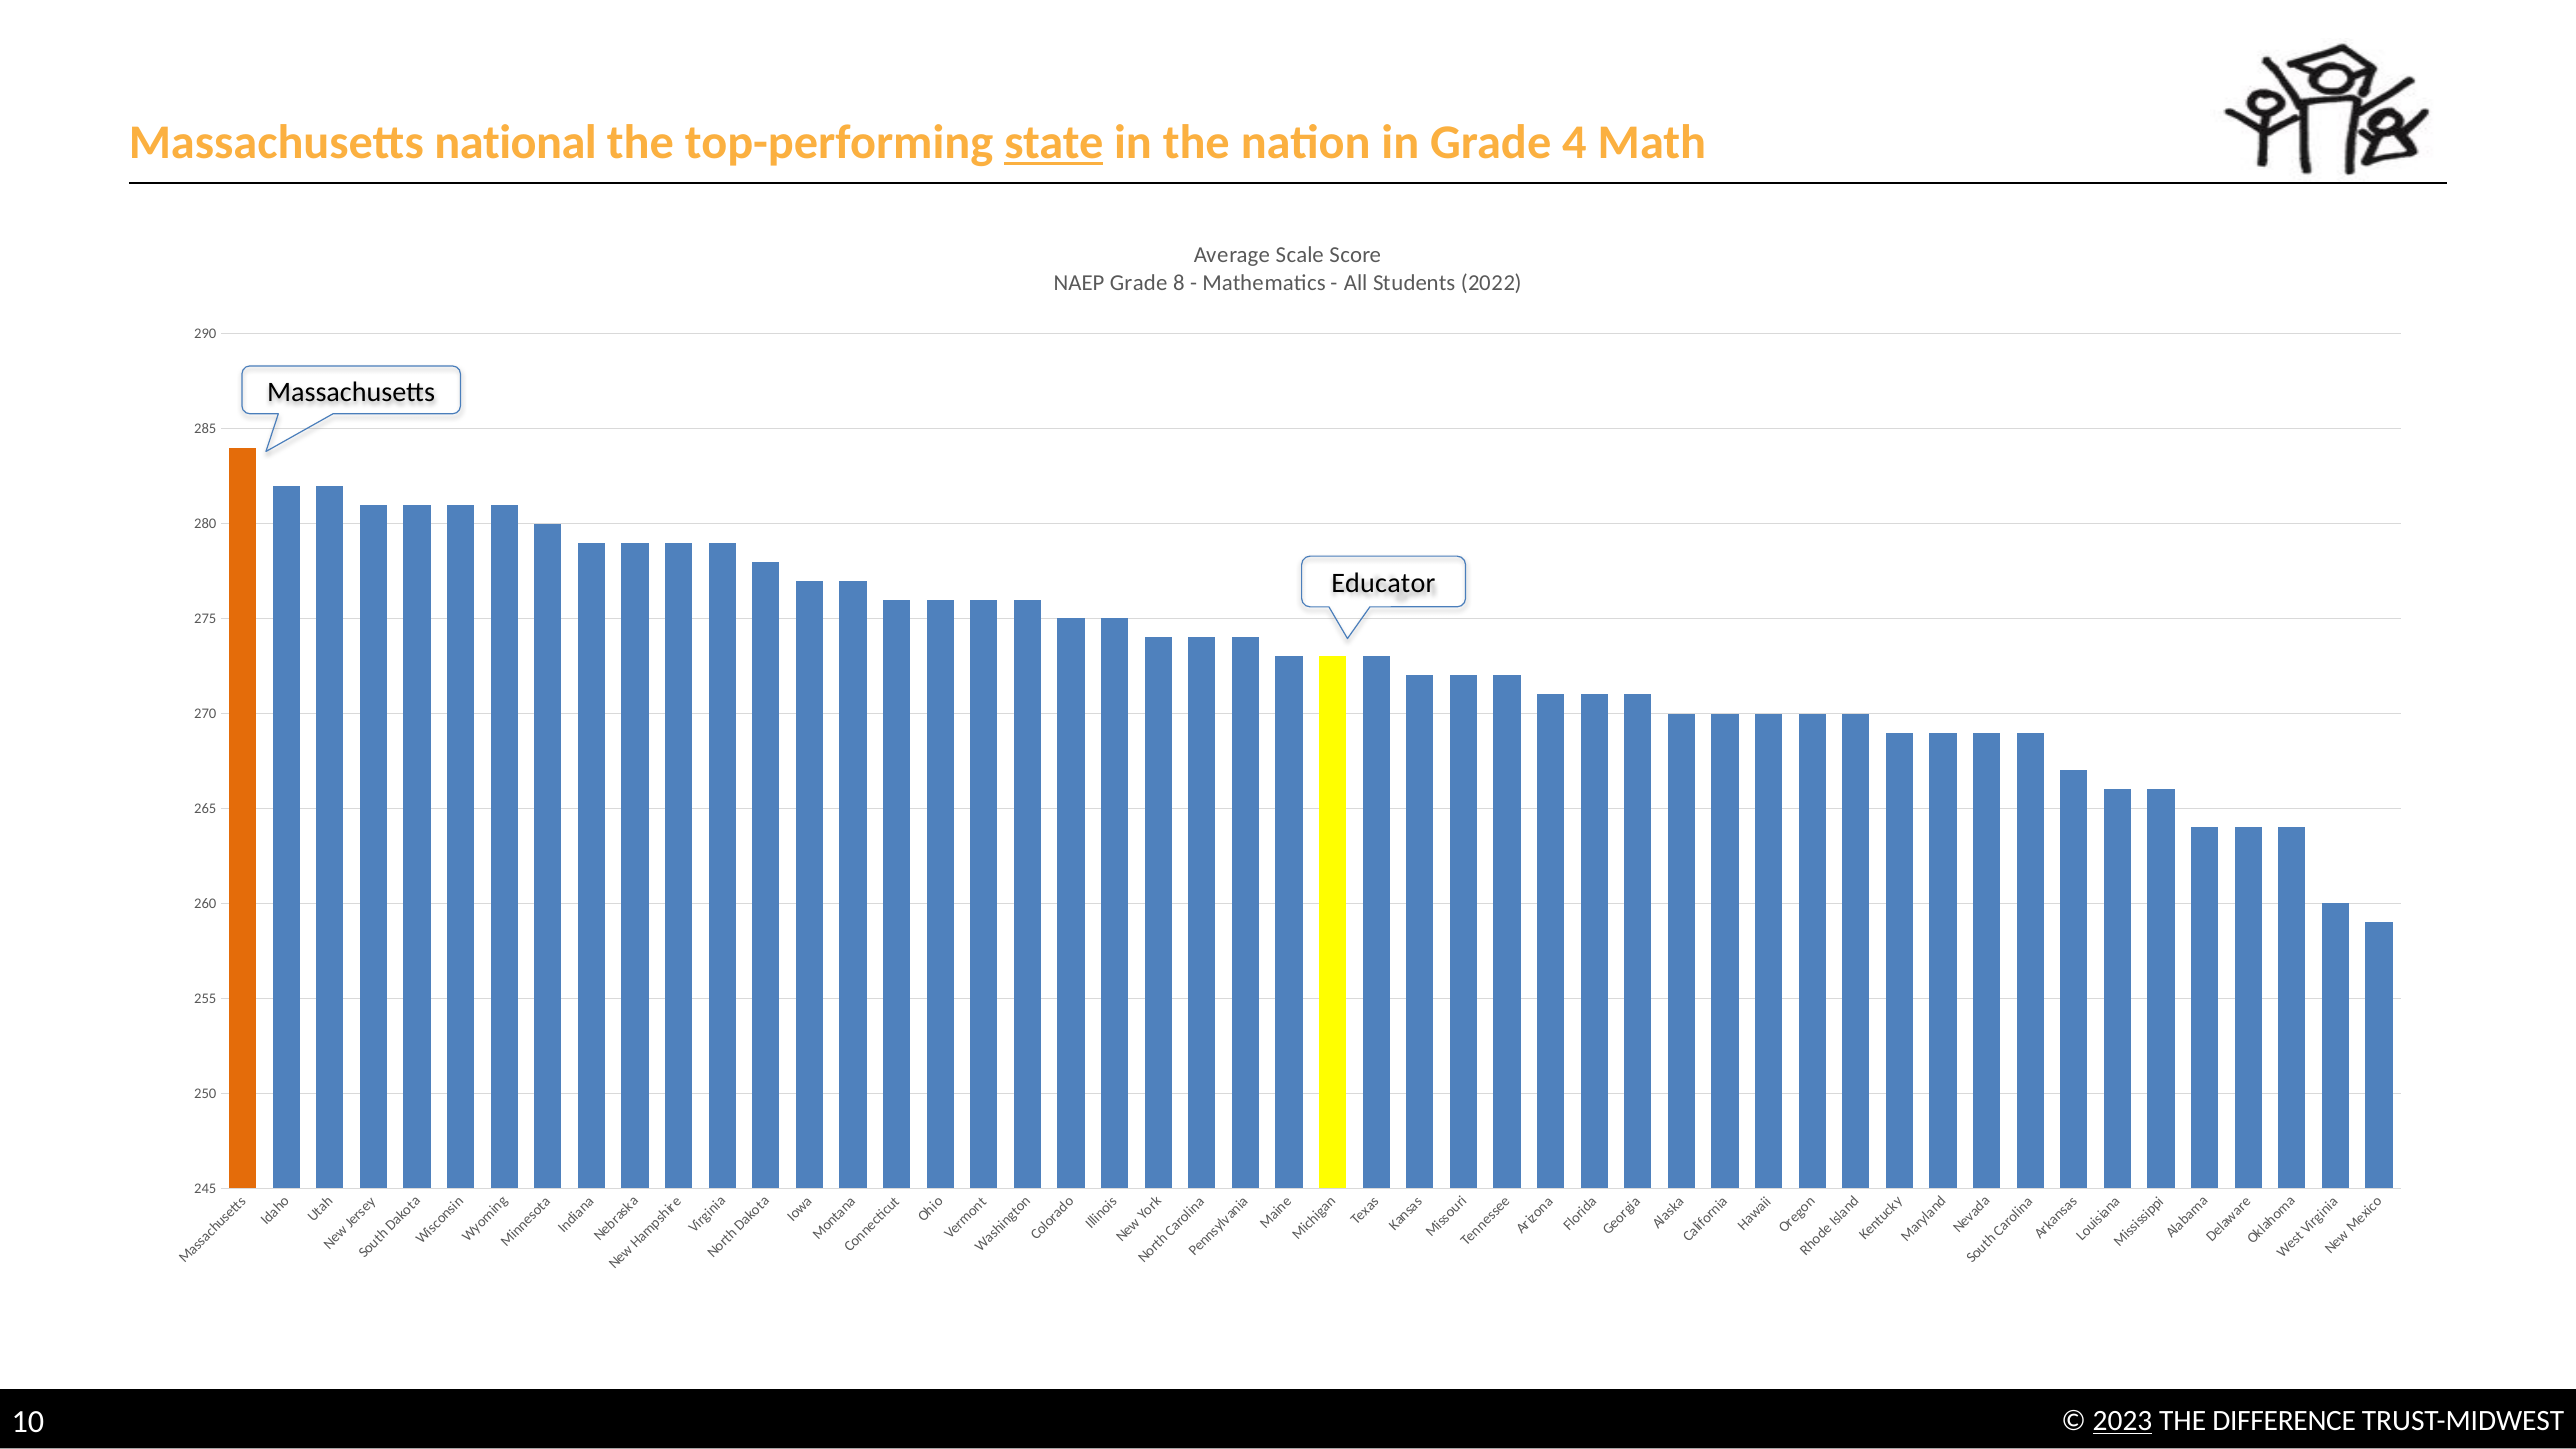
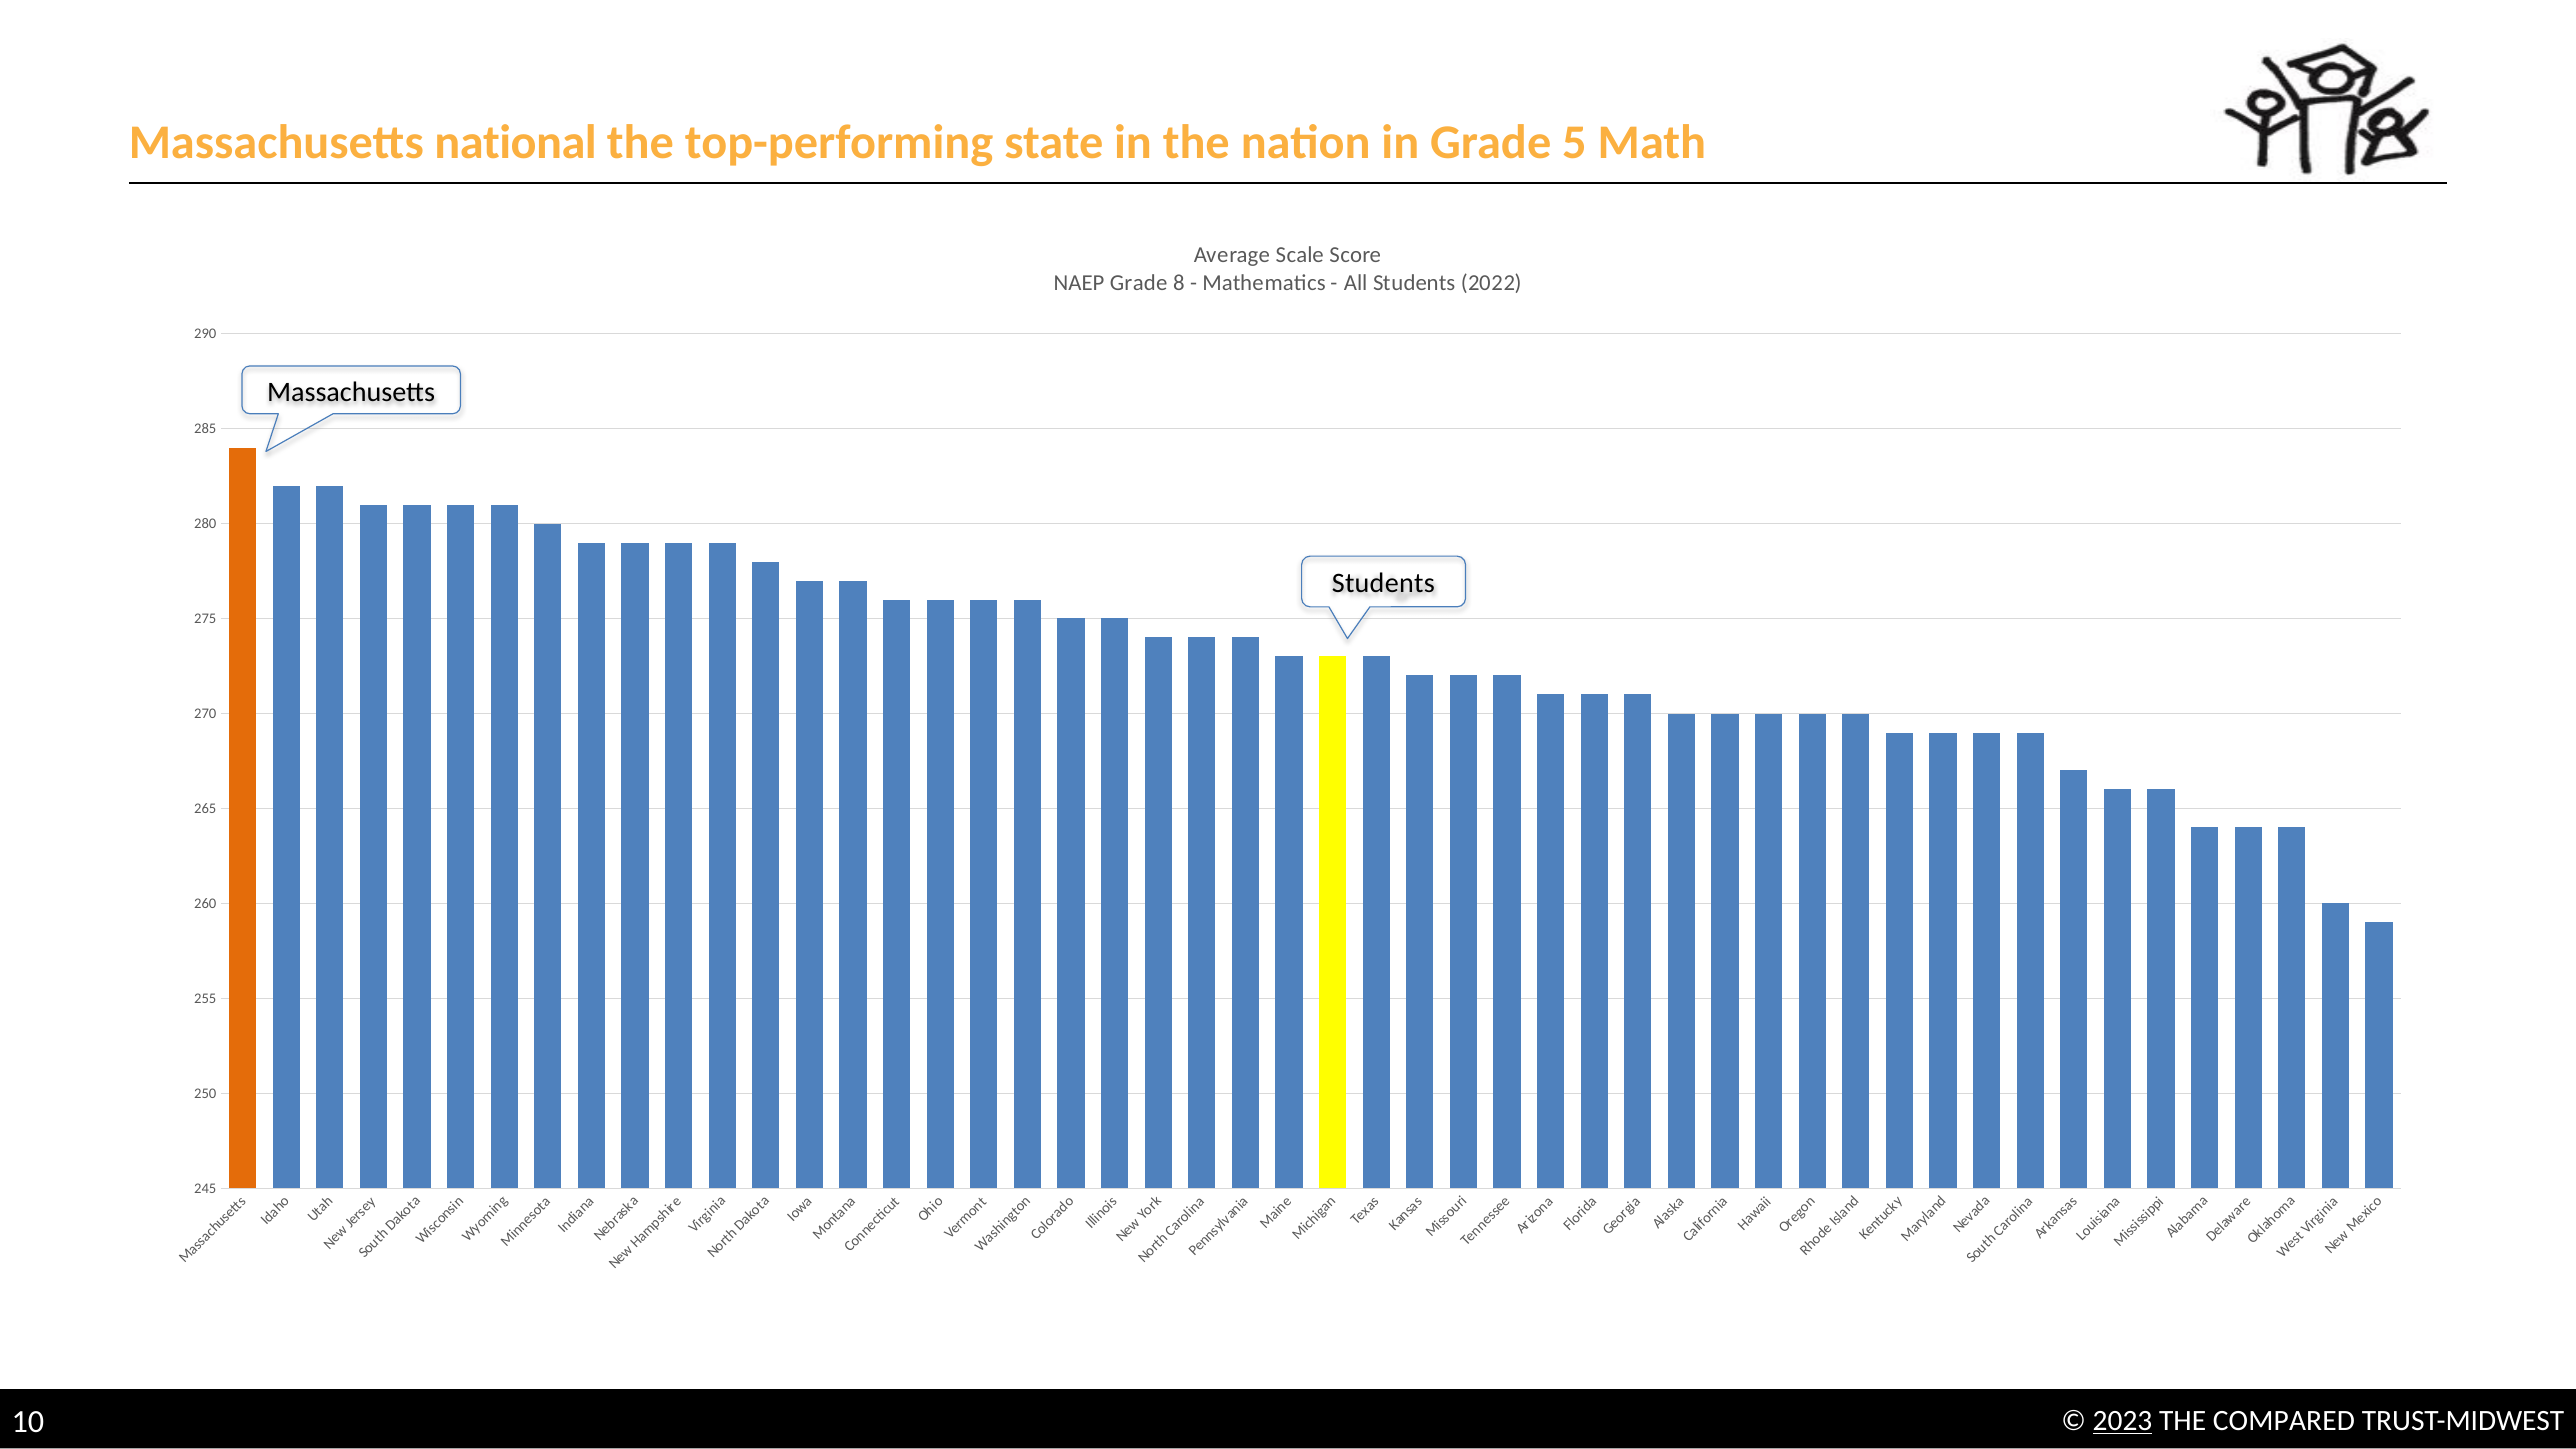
state underline: present -> none (1054, 143)
4: 4 -> 5 (1574, 143)
Educator: Educator -> Students (1383, 583)
DIFFERENCE: DIFFERENCE -> COMPARED (2284, 1421)
